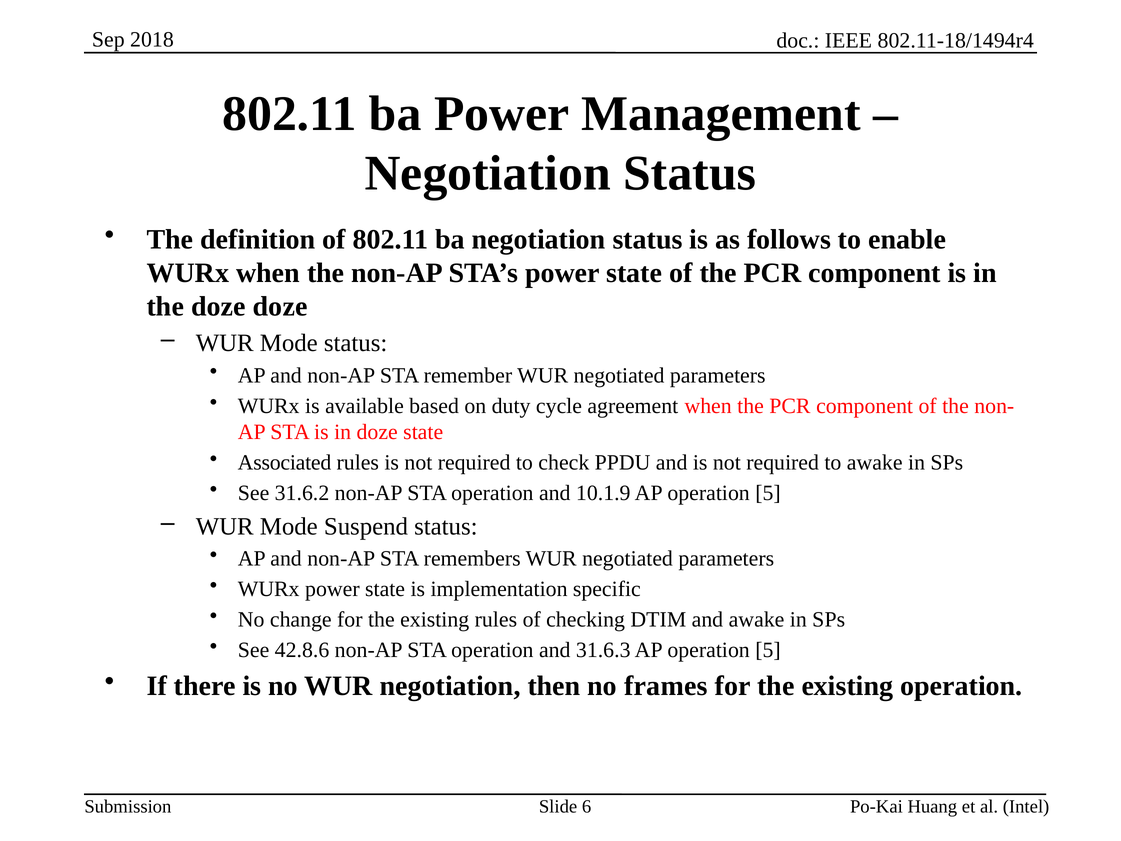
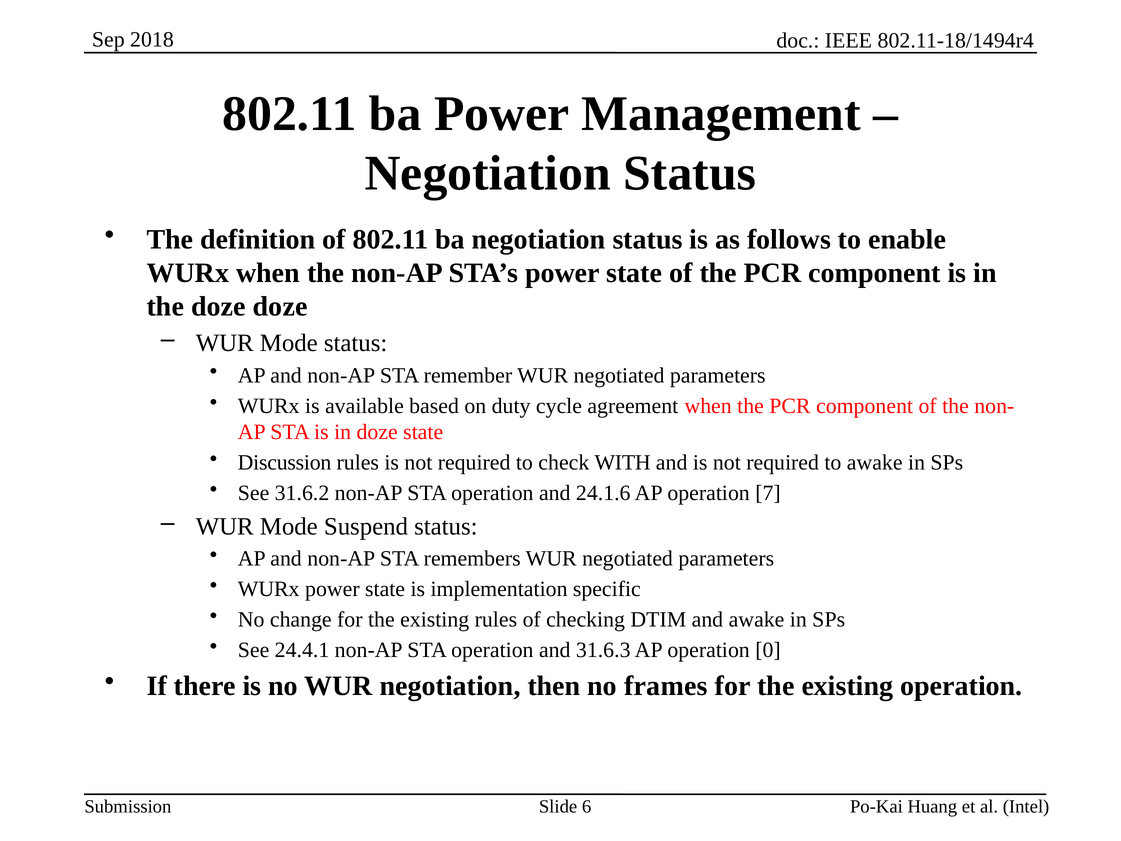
Associated: Associated -> Discussion (285, 462)
PPDU: PPDU -> WITH (623, 462)
10.1.9: 10.1.9 -> 24.1.6 (603, 493)
5: 5 -> 7 (768, 493)
42.8.6: 42.8.6 -> 24.4.1 (302, 650)
31.6.3 AP operation 5: 5 -> 0 (768, 650)
